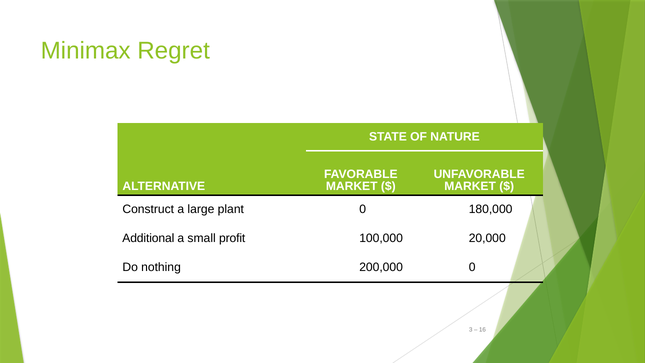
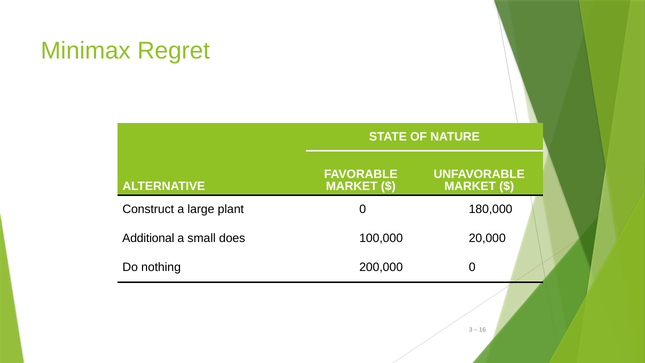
profit: profit -> does (232, 238)
